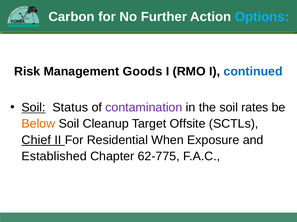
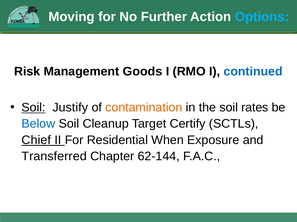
Carbon: Carbon -> Moving (72, 17)
Status: Status -> Justify (70, 108)
contamination colour: purple -> orange (144, 108)
Below colour: orange -> blue (38, 124)
Offsite: Offsite -> Certify (188, 124)
Established: Established -> Transferred (54, 157)
62-775: 62-775 -> 62-144 (159, 157)
